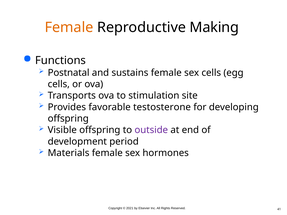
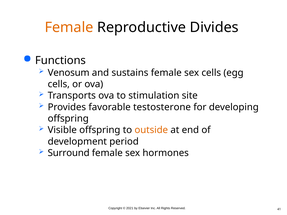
Making: Making -> Divides (214, 27)
Postnatal: Postnatal -> Venosum (69, 73)
outside colour: purple -> orange (151, 130)
Materials: Materials -> Surround (69, 153)
